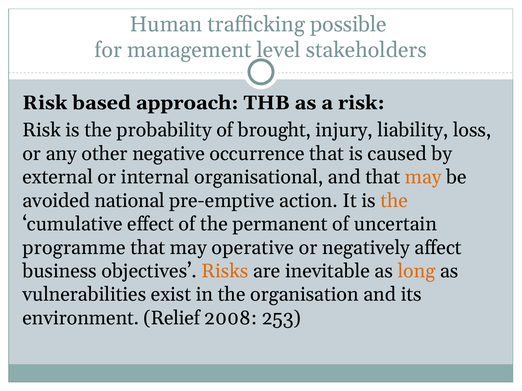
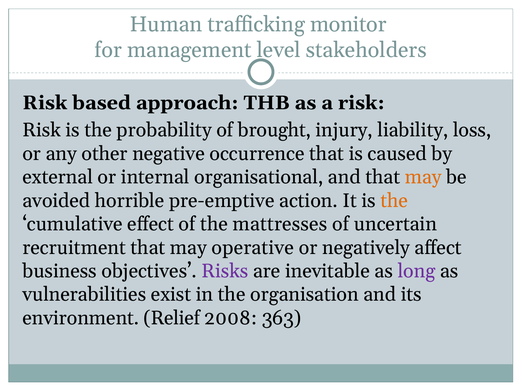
possible: possible -> monitor (348, 24)
national: national -> horrible (130, 201)
permanent: permanent -> mattresses (280, 224)
programme: programme -> recruitment (74, 248)
Risks colour: orange -> purple (225, 271)
long colour: orange -> purple (417, 271)
253: 253 -> 363 (281, 318)
